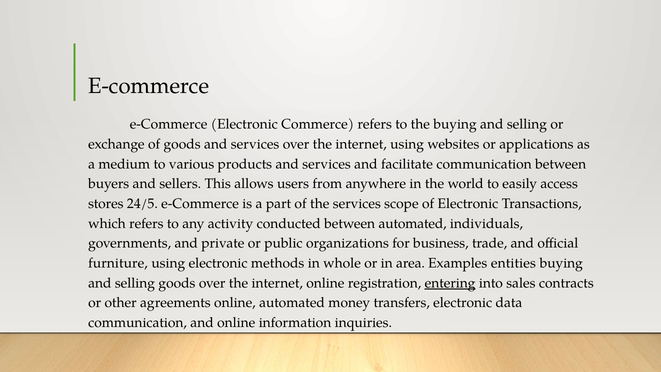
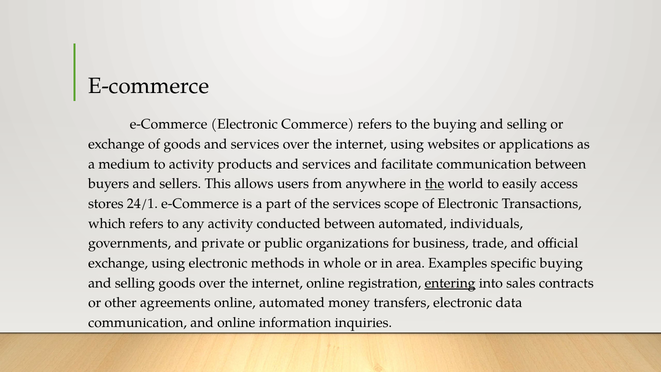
to various: various -> activity (192, 164)
the underline: none -> present (435, 184)
24/5: 24/5 -> 24/1 (142, 204)
furniture: furniture -> exchange (118, 263)
entities: entities -> specific (513, 263)
